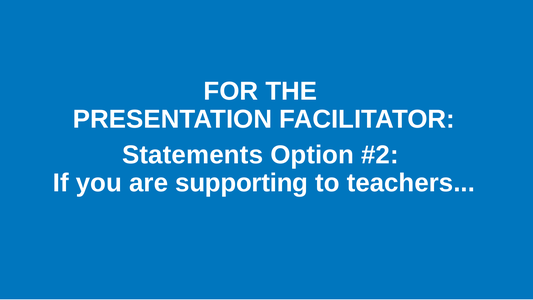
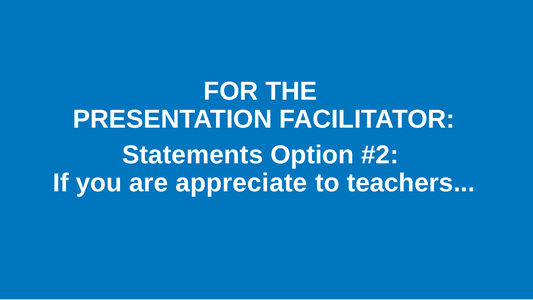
supporting: supporting -> appreciate (241, 183)
